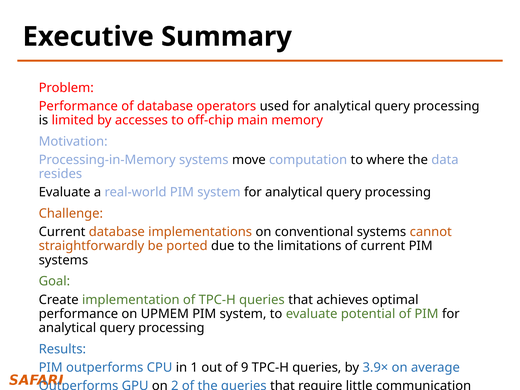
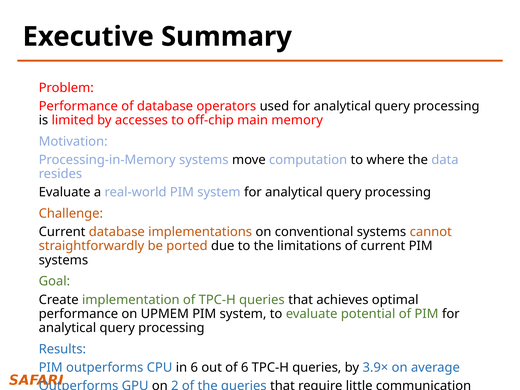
in 1: 1 -> 6 (194, 367)
of 9: 9 -> 6 (245, 367)
